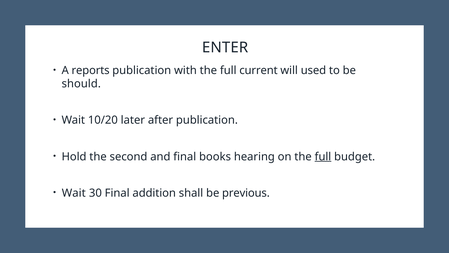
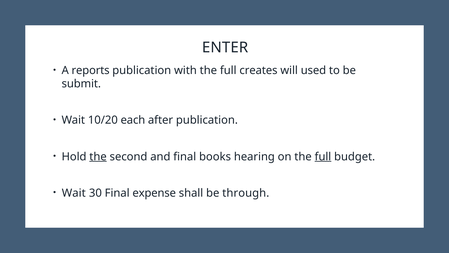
current: current -> creates (258, 70)
should: should -> submit (81, 84)
later: later -> each (133, 120)
the underline: none -> present (98, 156)
addition: addition -> expense (154, 193)
previous: previous -> through (246, 193)
